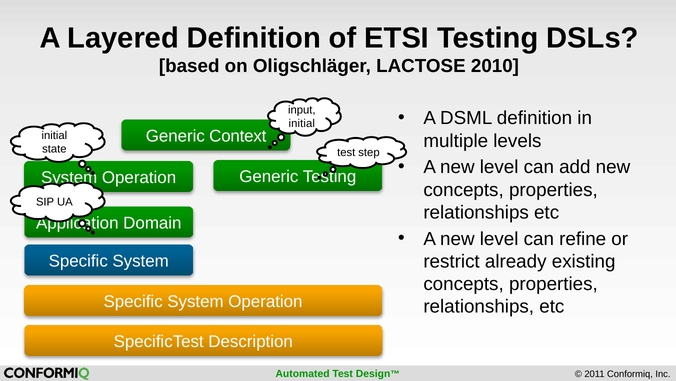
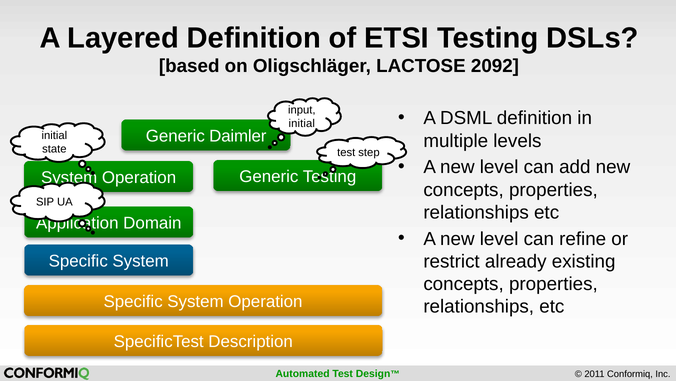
2010: 2010 -> 2092 (495, 66)
Context: Context -> Daimler (238, 136)
